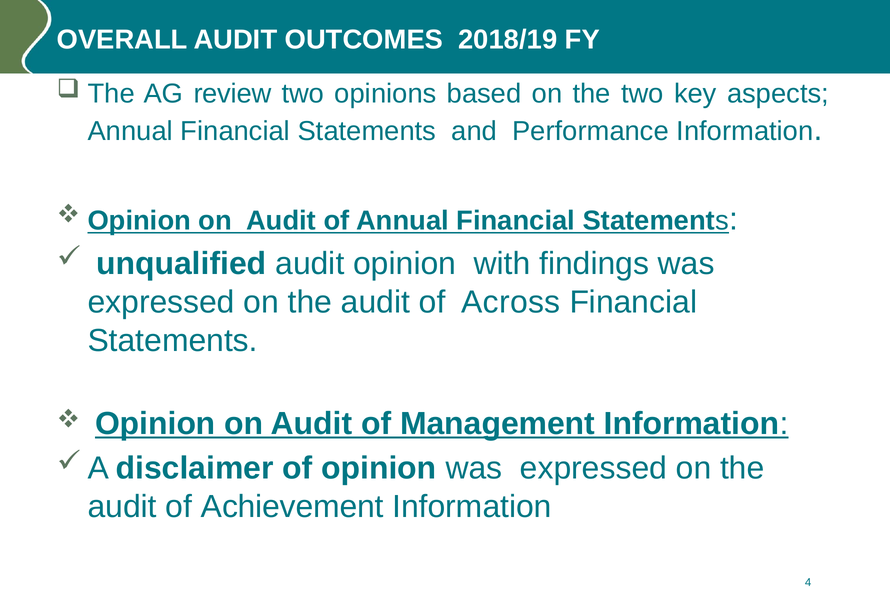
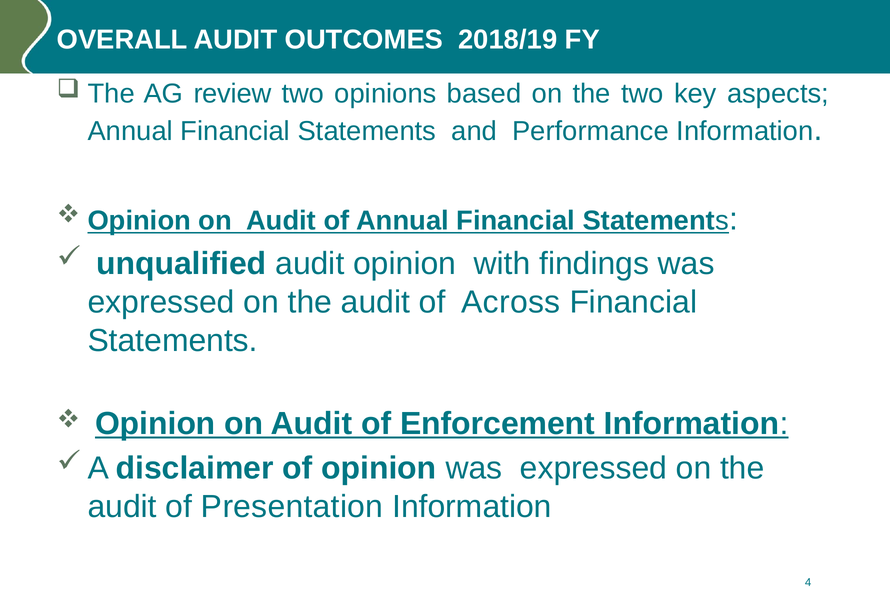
Management: Management -> Enforcement (498, 424)
Achievement: Achievement -> Presentation (292, 507)
